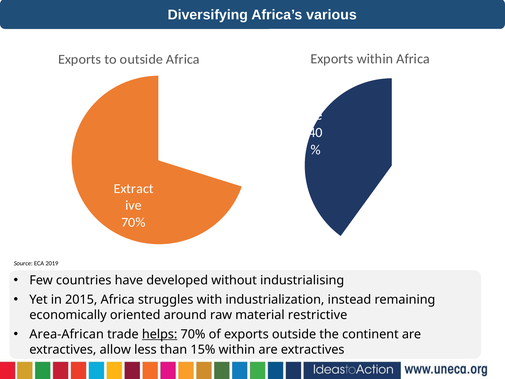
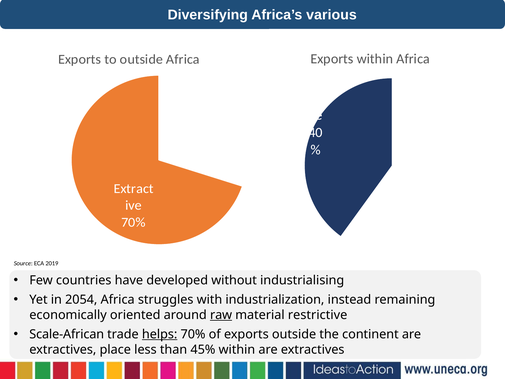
2015: 2015 -> 2054 (81, 300)
raw underline: none -> present (221, 315)
Area-African: Area-African -> Scale-African (67, 334)
allow: allow -> place (115, 349)
15%: 15% -> 45% (203, 349)
